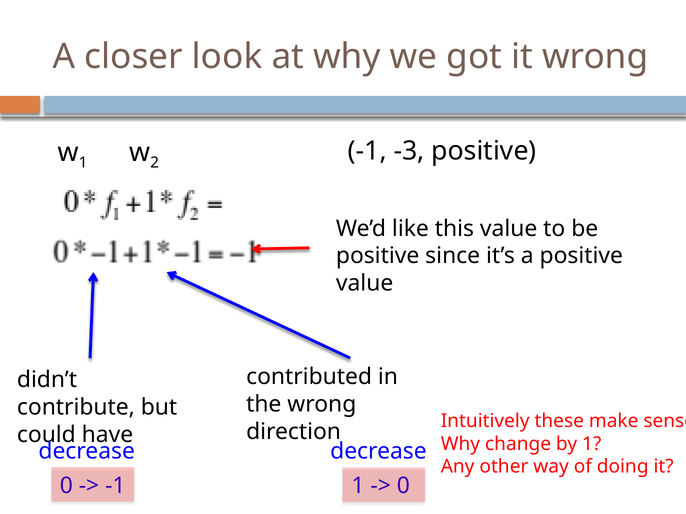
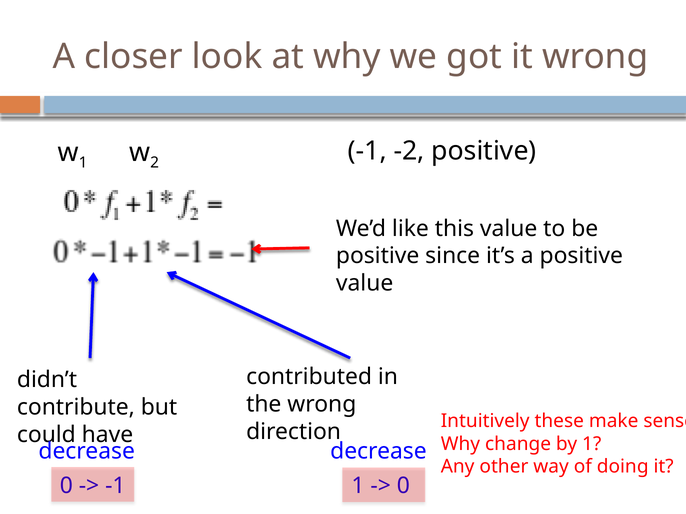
-3: -3 -> -2 (409, 151)
